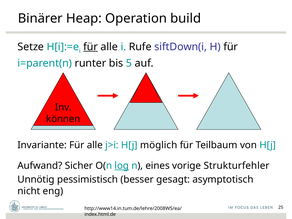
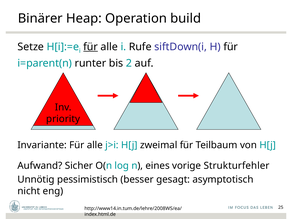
5: 5 -> 2 (129, 63)
können: können -> priority (63, 119)
möglich: möglich -> zweimal (159, 145)
log underline: present -> none (122, 166)
